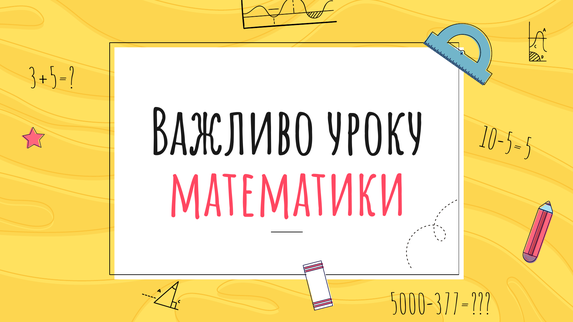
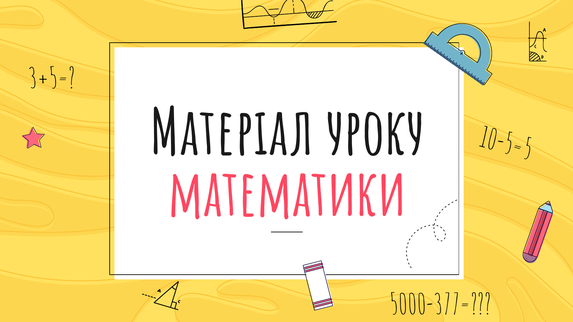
Важливо: Важливо -> Матеріал (232, 134)
